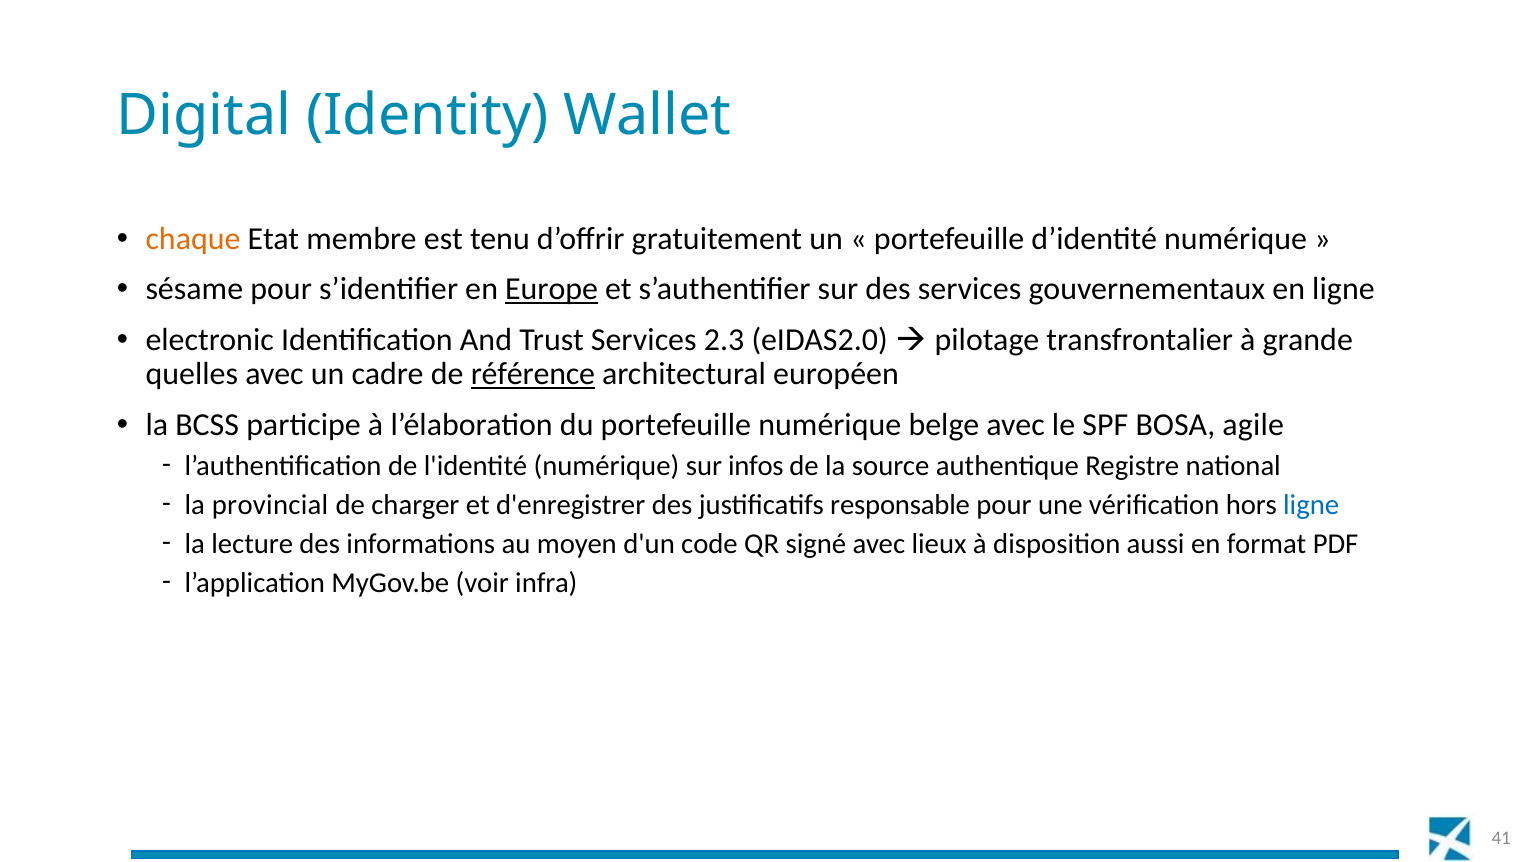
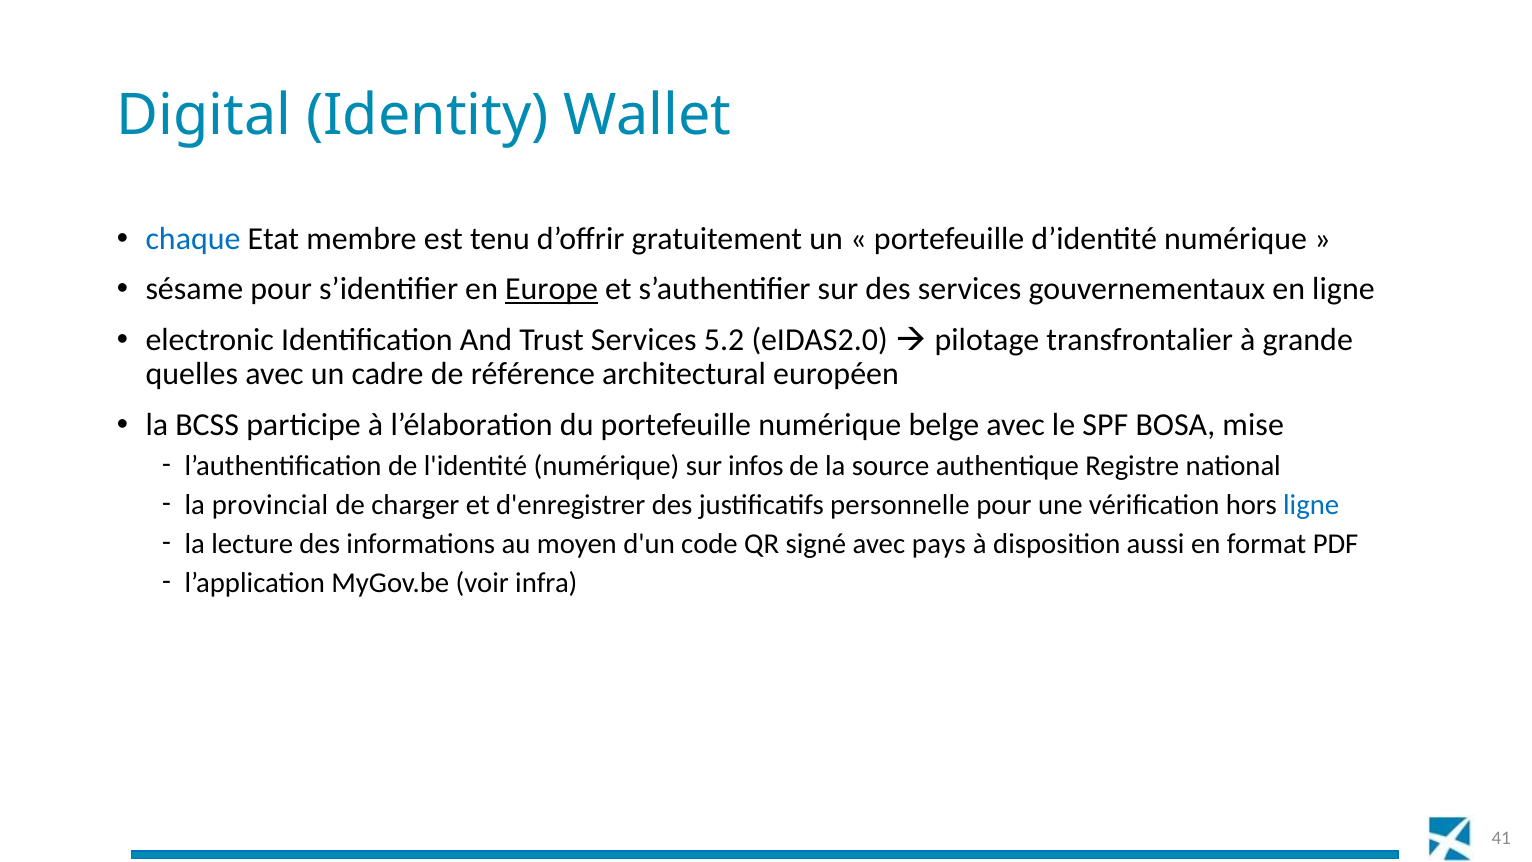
chaque colour: orange -> blue (193, 239)
2.3: 2.3 -> 5.2 (724, 340)
référence underline: present -> none (533, 374)
agile: agile -> mise (1253, 425)
responsable: responsable -> personnelle (900, 504)
lieux: lieux -> pays (939, 543)
